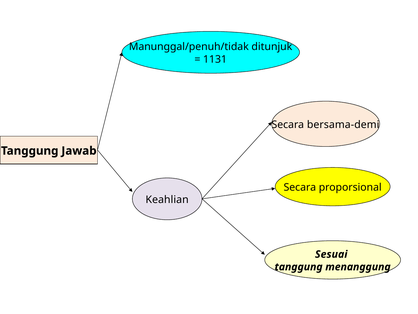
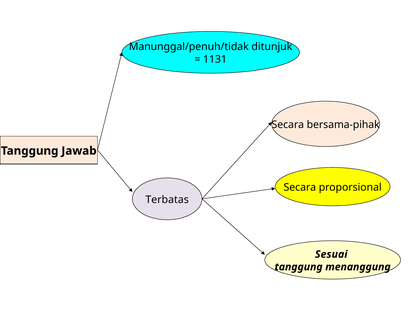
bersama-demi: bersama-demi -> bersama-pihak (343, 124)
Keahlian: Keahlian -> Terbatas (167, 199)
